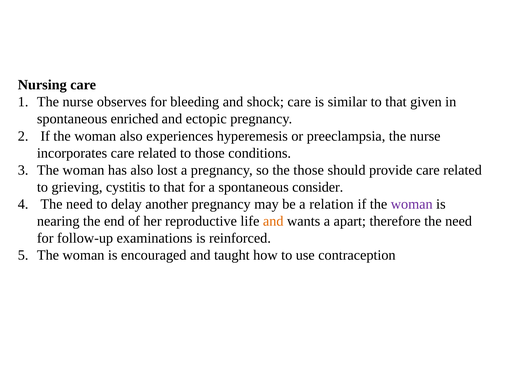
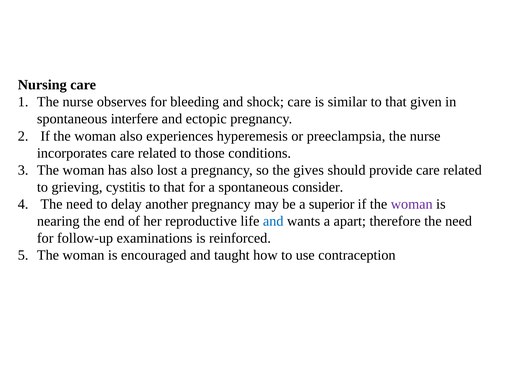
enriched: enriched -> interfere (134, 119)
the those: those -> gives (309, 170)
relation: relation -> superior (332, 204)
and colour: orange -> blue (273, 221)
